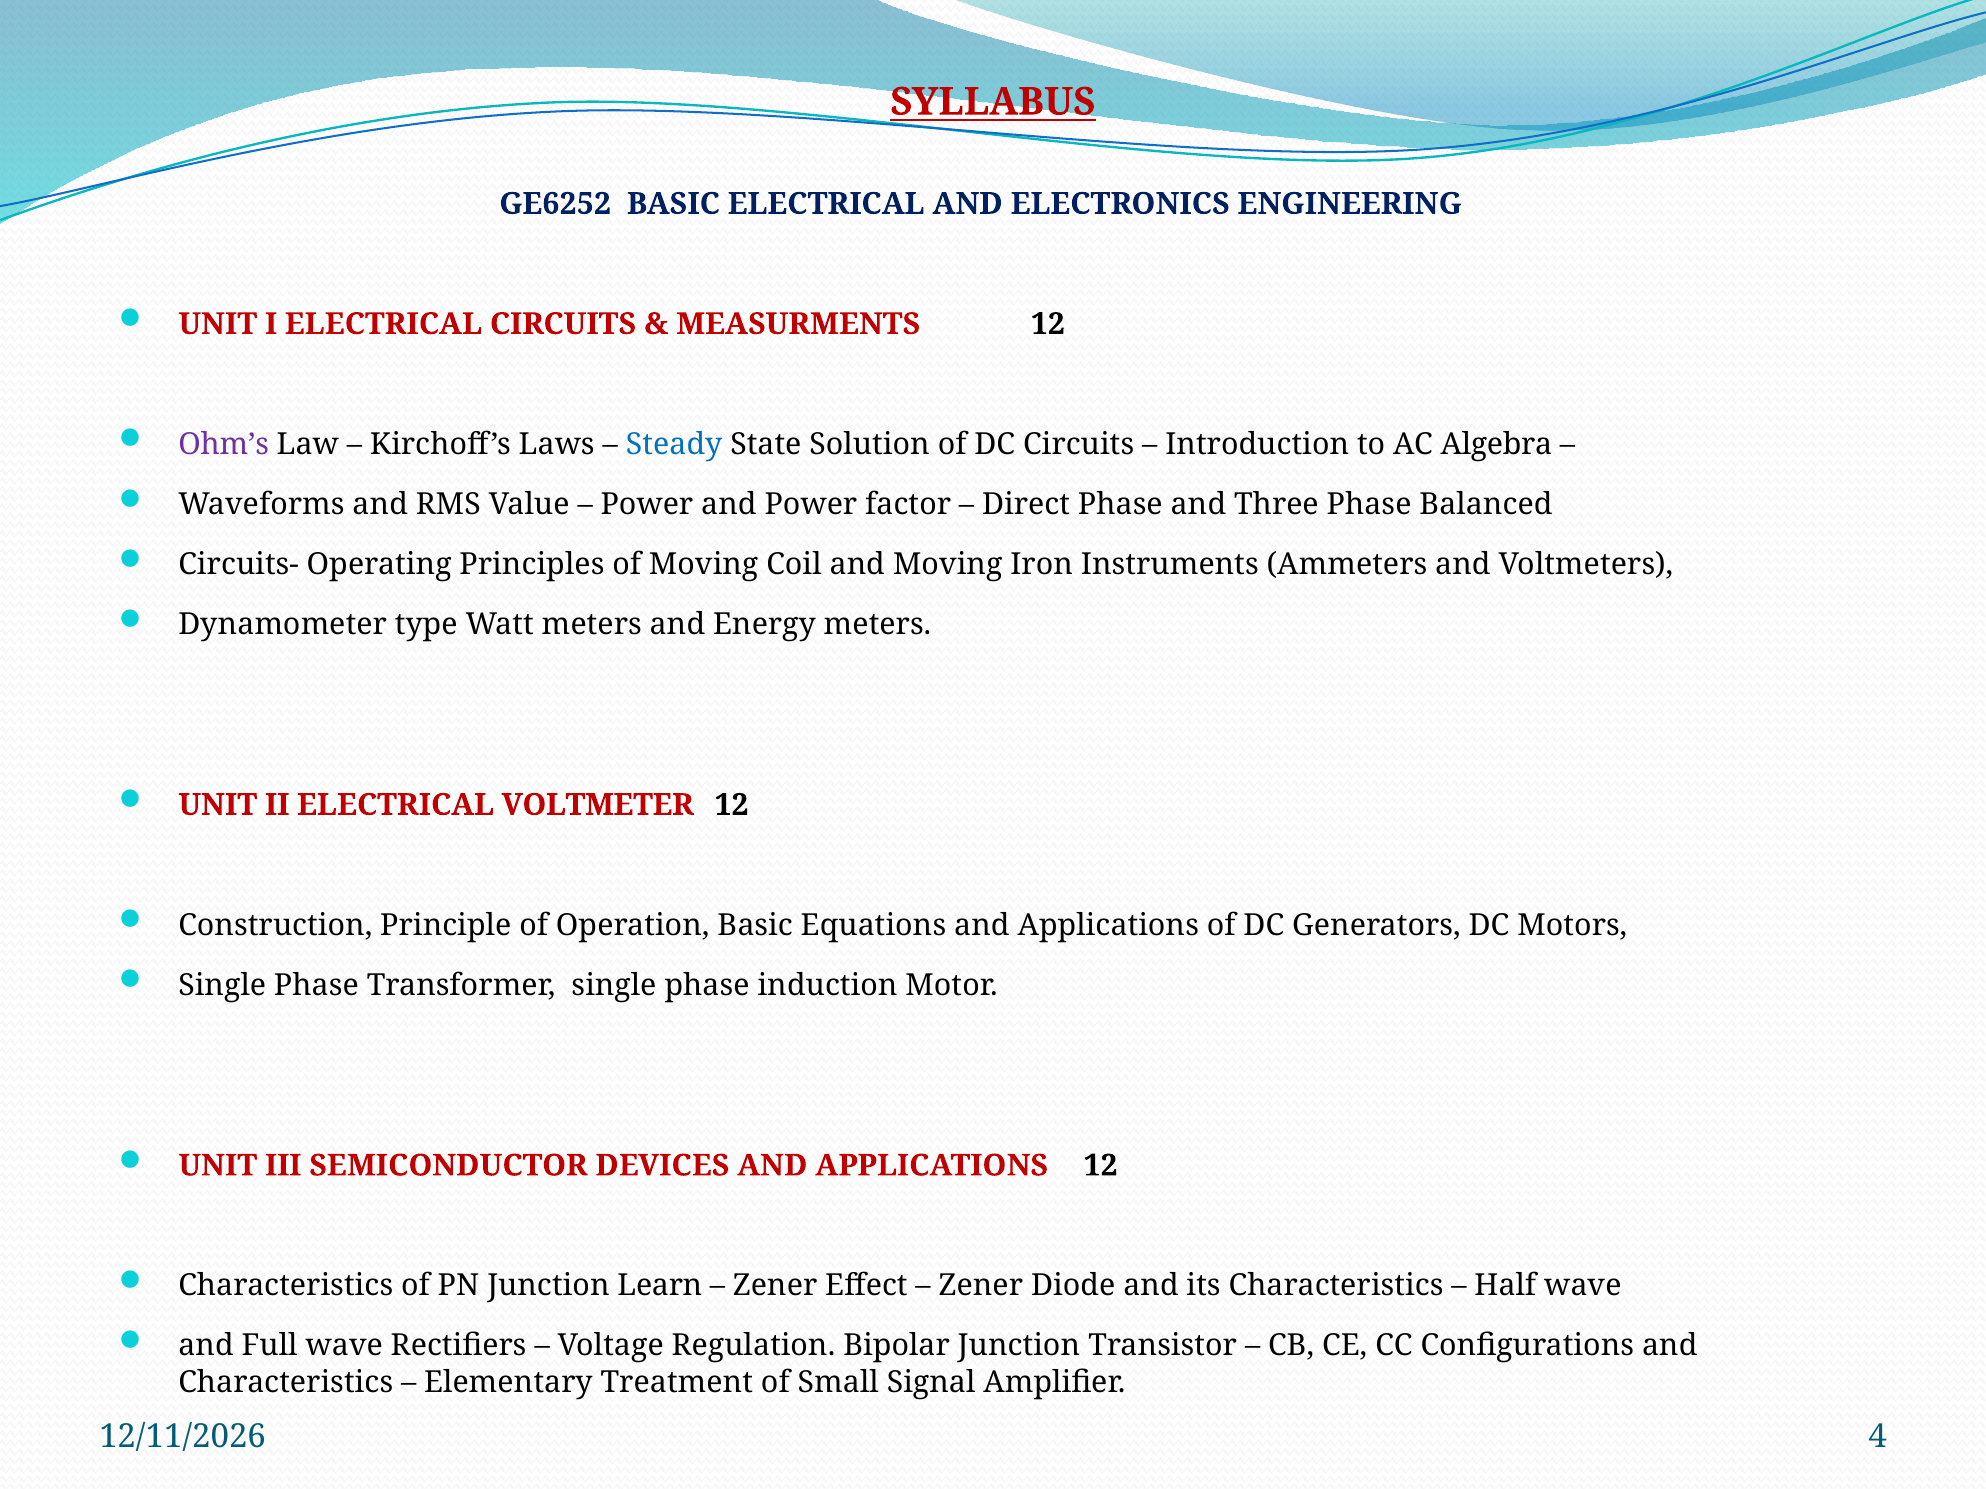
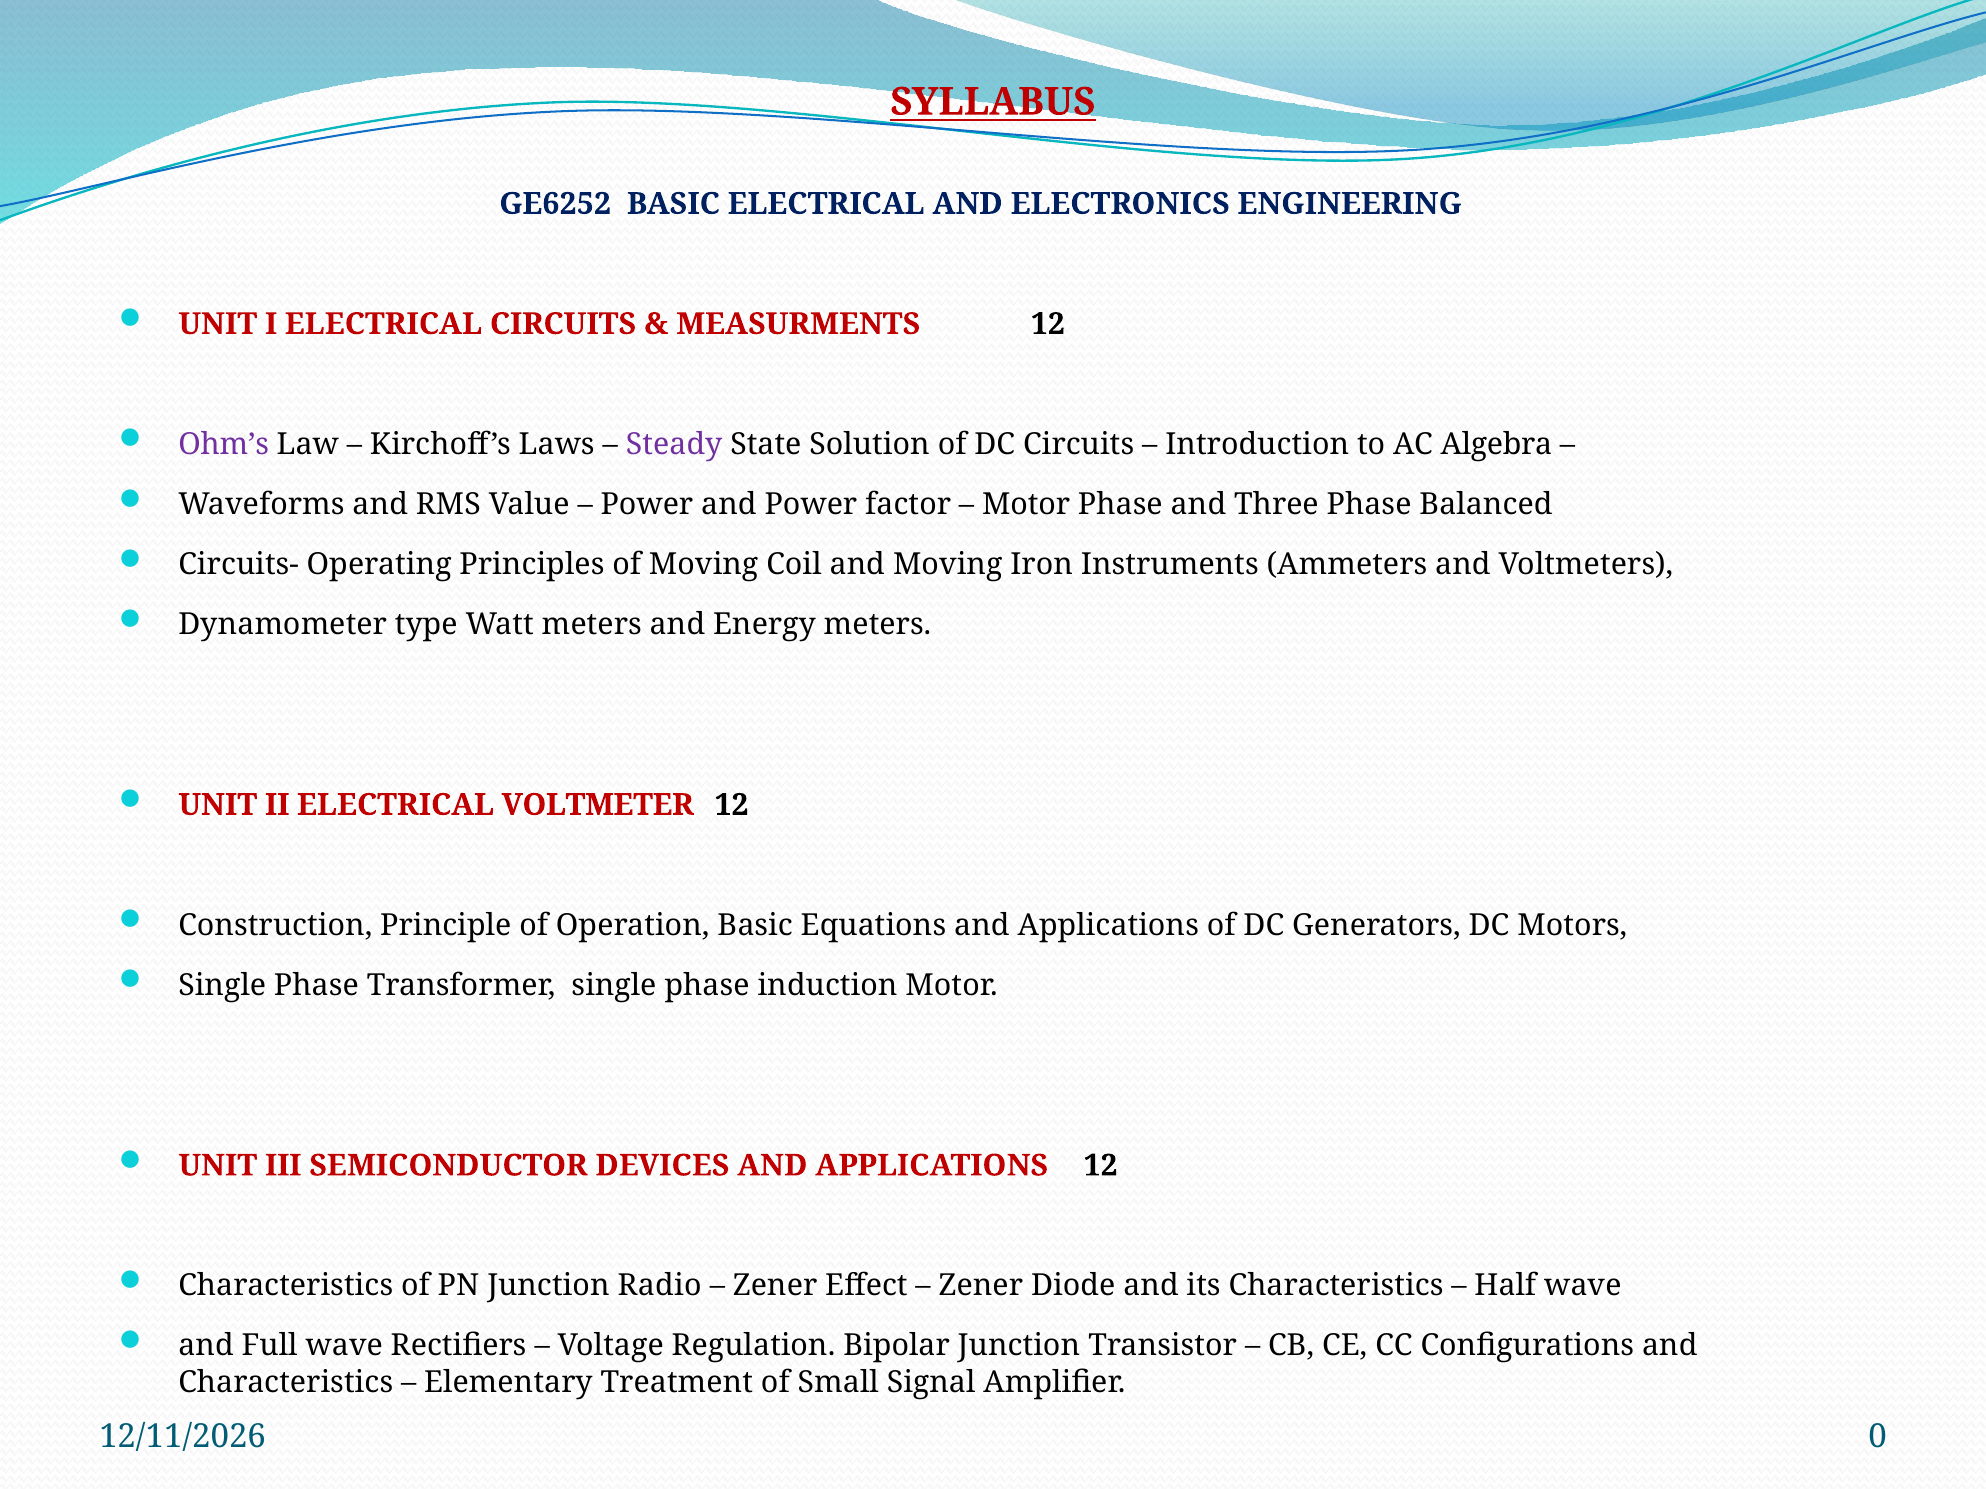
Steady colour: blue -> purple (674, 444)
Direct: Direct -> Motor (1026, 504)
Learn: Learn -> Radio (660, 1286)
4: 4 -> 0 (1878, 1437)
